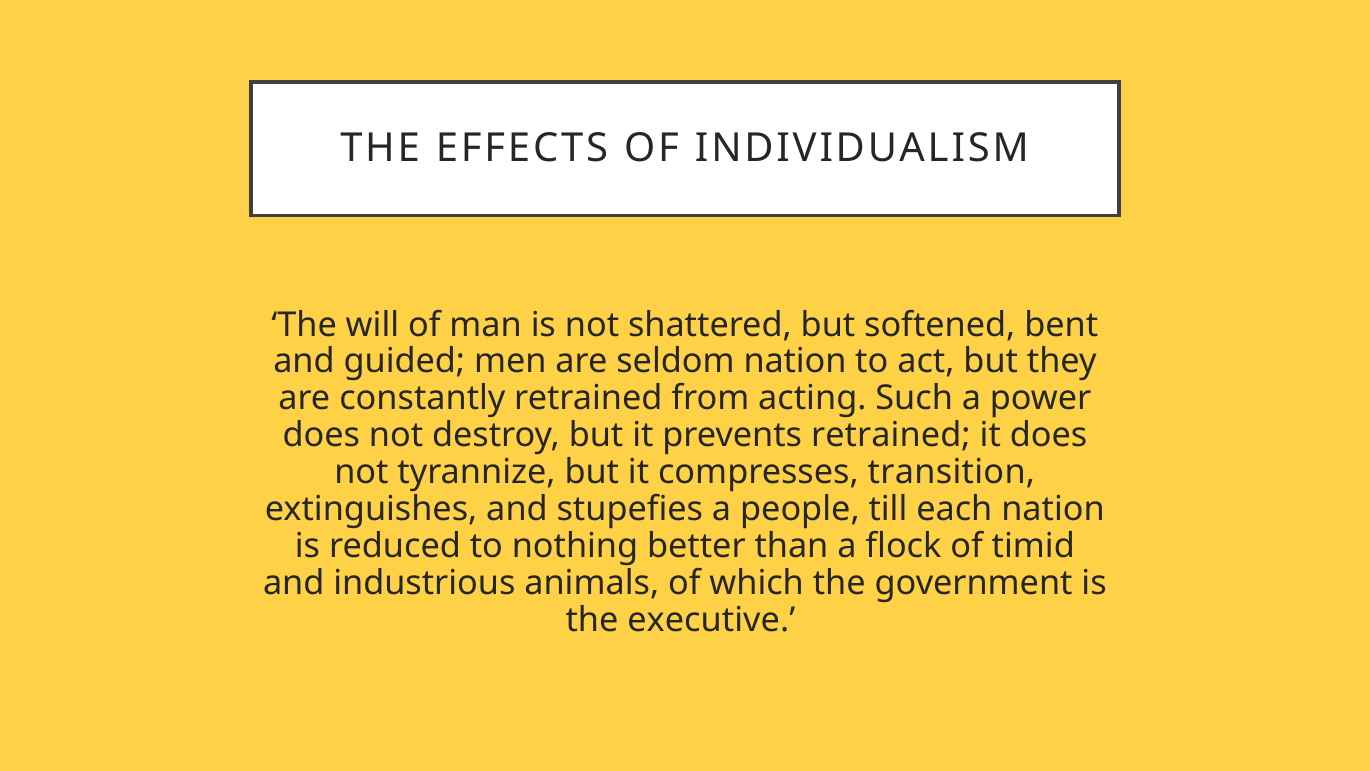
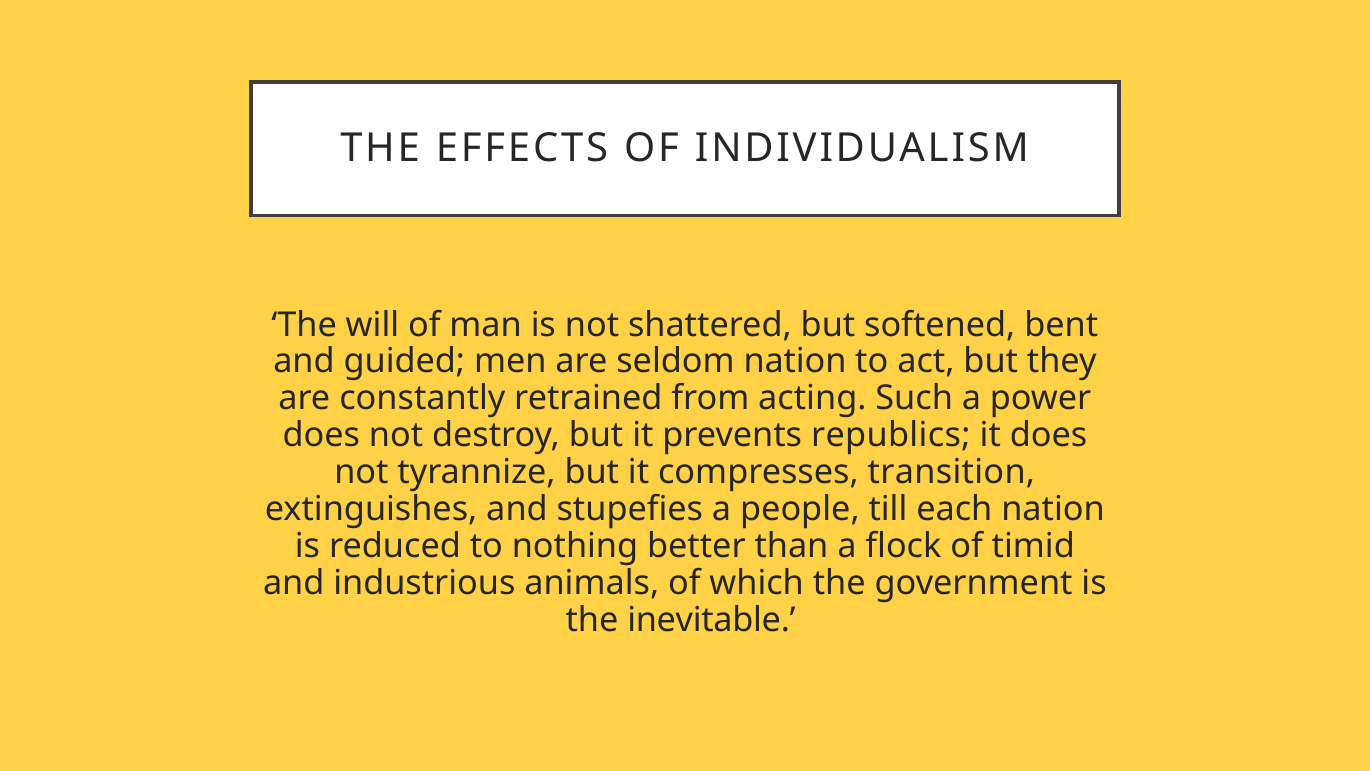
prevents retrained: retrained -> republics (891, 435)
executive: executive -> inevitable (711, 620)
